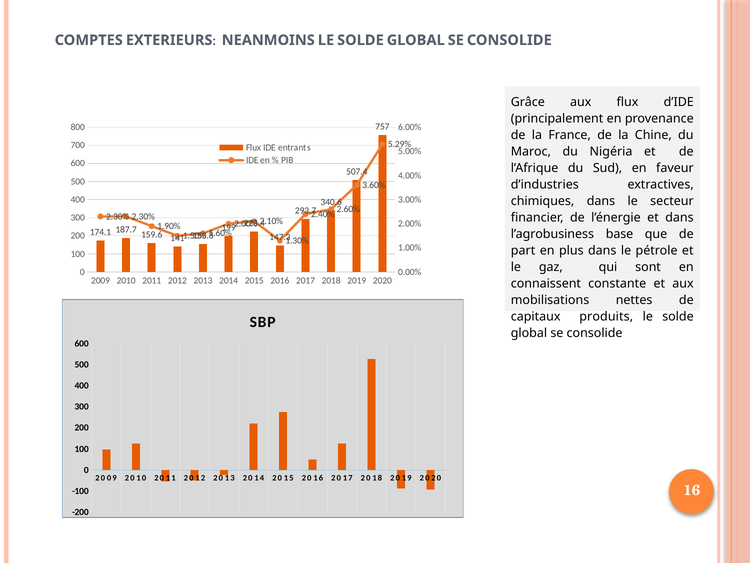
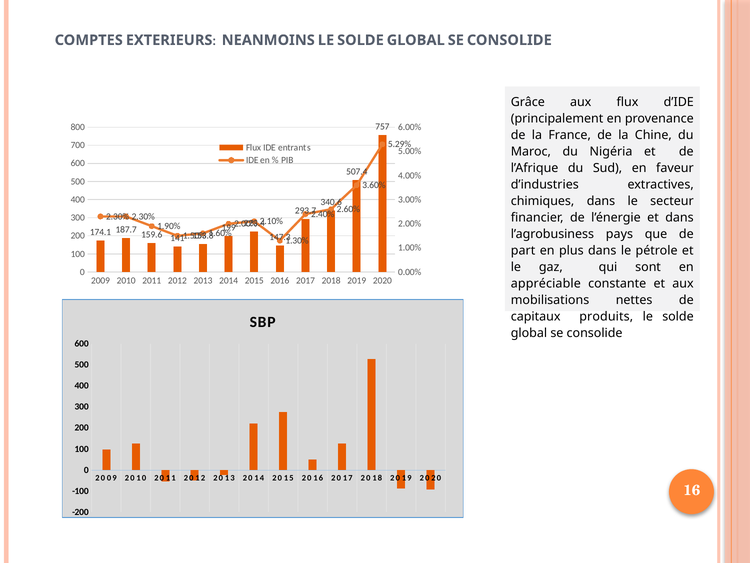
base: base -> pays (619, 234)
connaissent: connaissent -> appréciable (546, 283)
